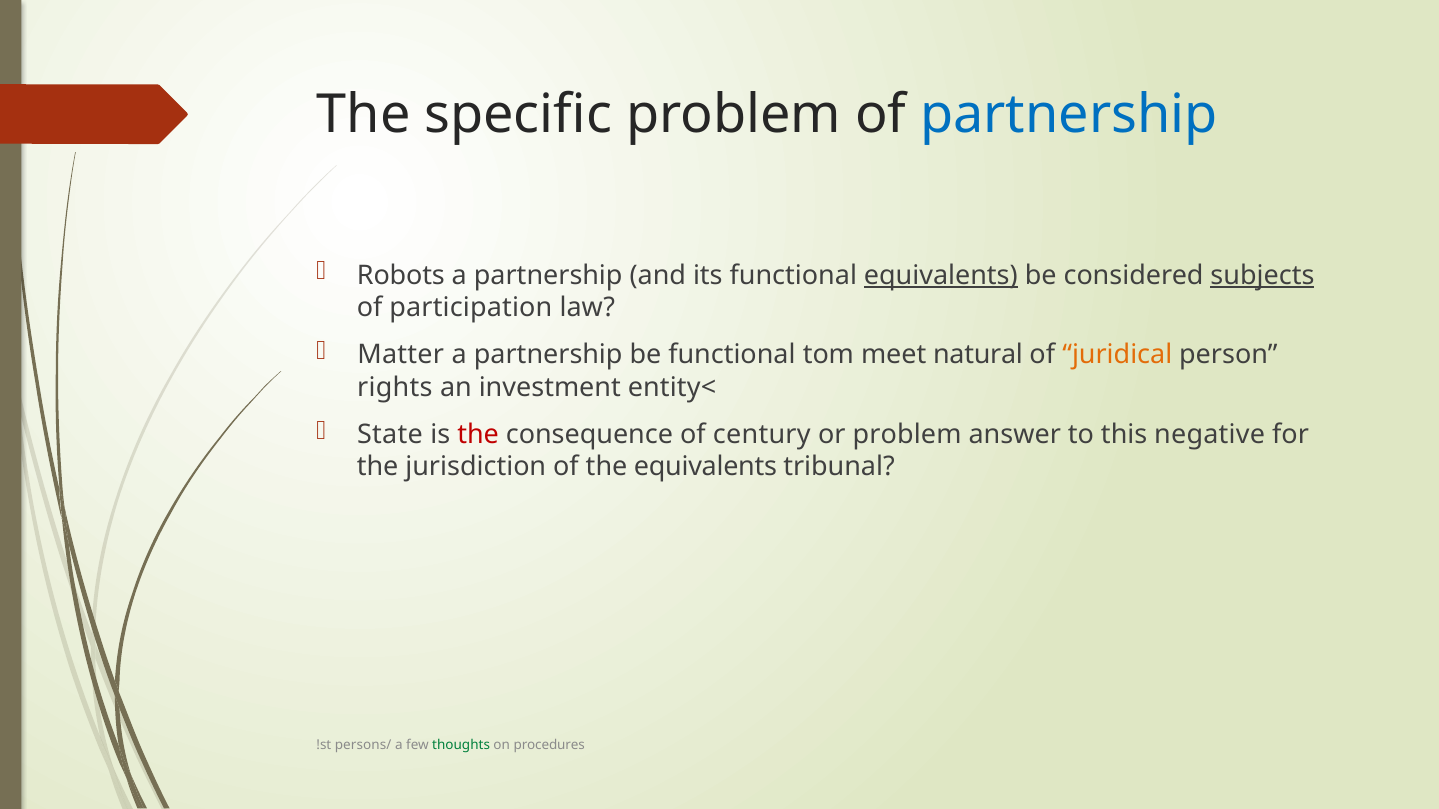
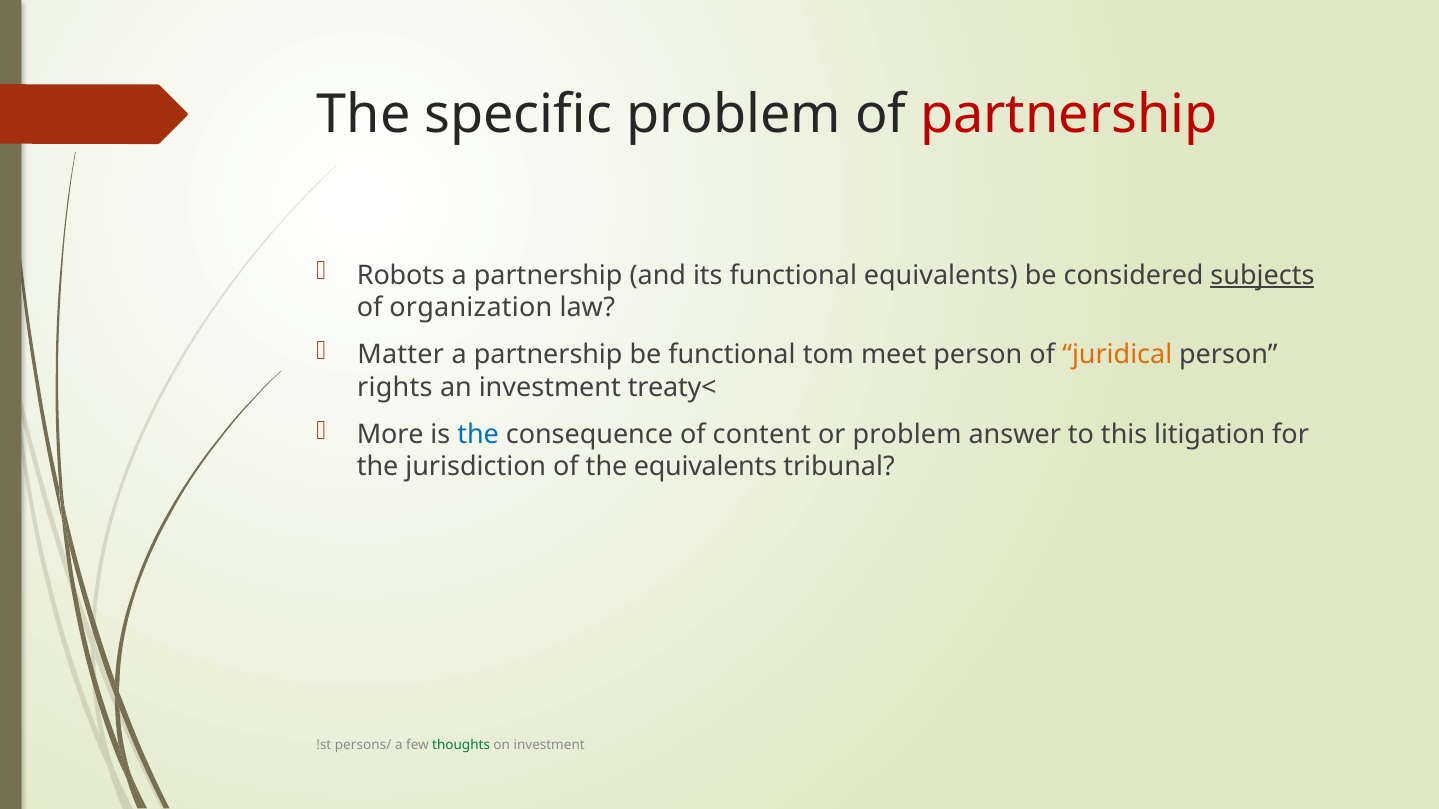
partnership colour: blue -> red (1069, 115)
equivalents underline: present -> none (941, 275)
participation: participation -> organization (471, 308)
meet natural: natural -> person (978, 355)
entity<: entity< -> treaty< (672, 387)
State: State -> More (390, 435)
the colour: red -> blue (478, 435)
century: century -> content (762, 435)
negative: negative -> litigation (1210, 435)
on procedures: procedures -> investment (549, 746)
